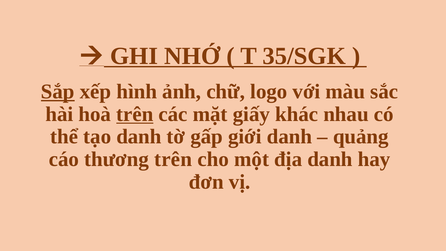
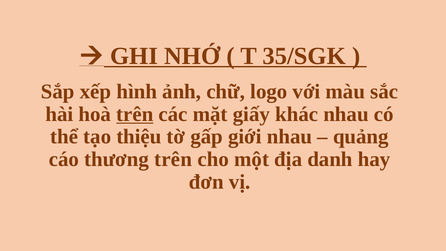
Sắp underline: present -> none (58, 92)
tạo danh: danh -> thiệu (139, 137)
giới danh: danh -> nhau (290, 137)
